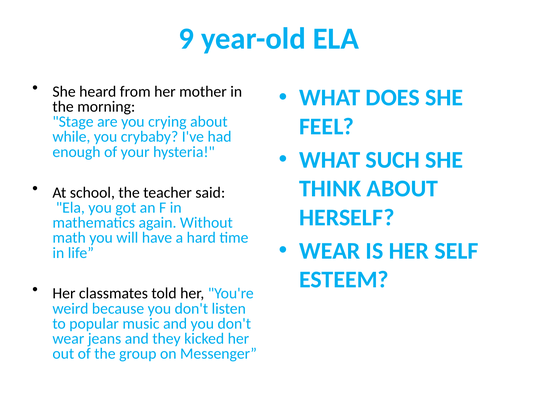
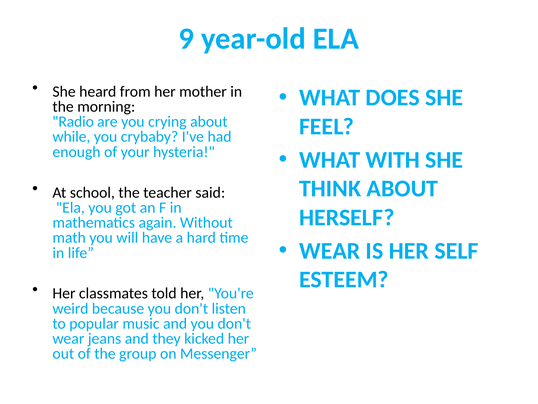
Stage: Stage -> Radio (73, 122)
SUCH: SUCH -> WITH (393, 160)
